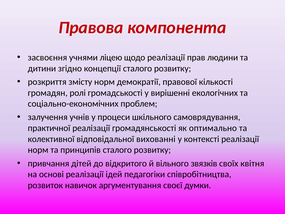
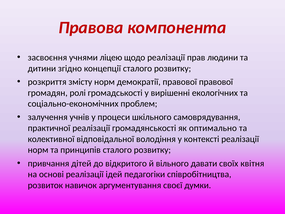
правової кількості: кількості -> правової (216, 82)
вихованні: вихованні -> володіння (156, 139)
звязків: звязків -> давати (204, 163)
